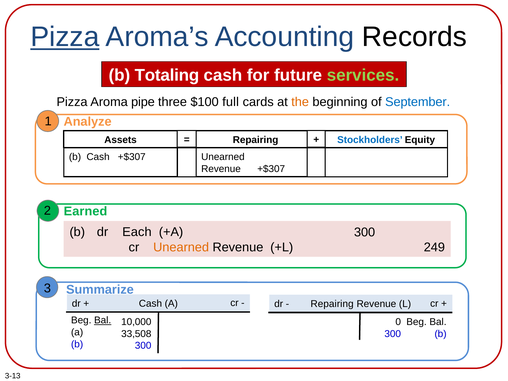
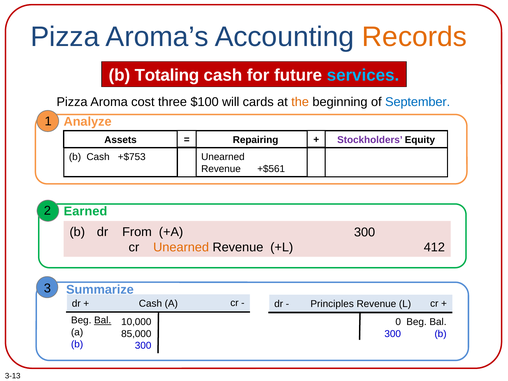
Pizza underline: present -> none (65, 37)
Records colour: black -> orange (414, 37)
services colour: light green -> light blue (363, 75)
pipe: pipe -> cost (143, 102)
full: full -> will (231, 102)
Stockholders colour: blue -> purple (370, 140)
Cash +$307: +$307 -> +$753 (132, 157)
Revenue +$307: +$307 -> +$561 (271, 169)
Each: Each -> From (137, 232)
249: 249 -> 412 (434, 247)
Repairing: Repairing -> Principles (332, 304)
33,508: 33,508 -> 85,000 (136, 334)
